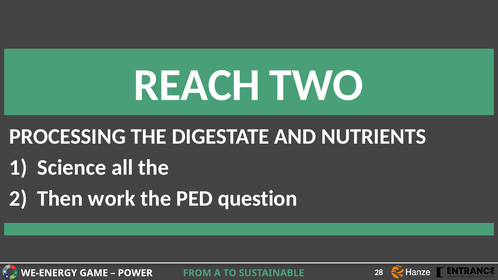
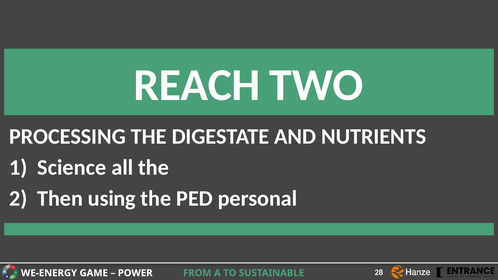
work: work -> using (112, 199)
question: question -> personal (257, 199)
